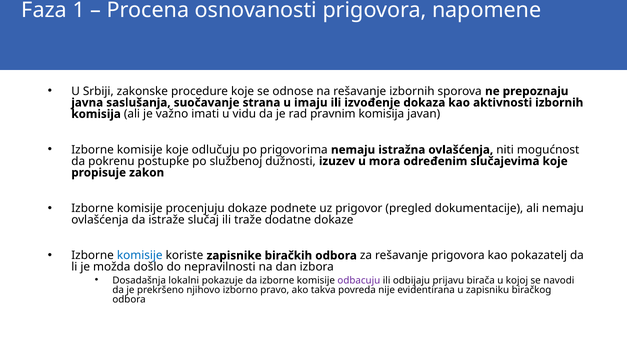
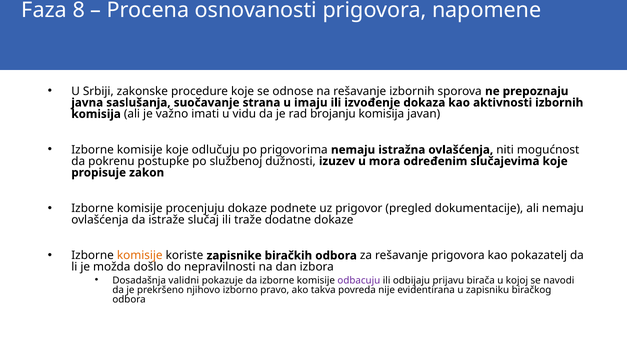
1: 1 -> 8 (79, 10)
pravnim: pravnim -> brojanju (333, 114)
komisije colour: blue -> orange (140, 256)
lokalni: lokalni -> validni (184, 281)
